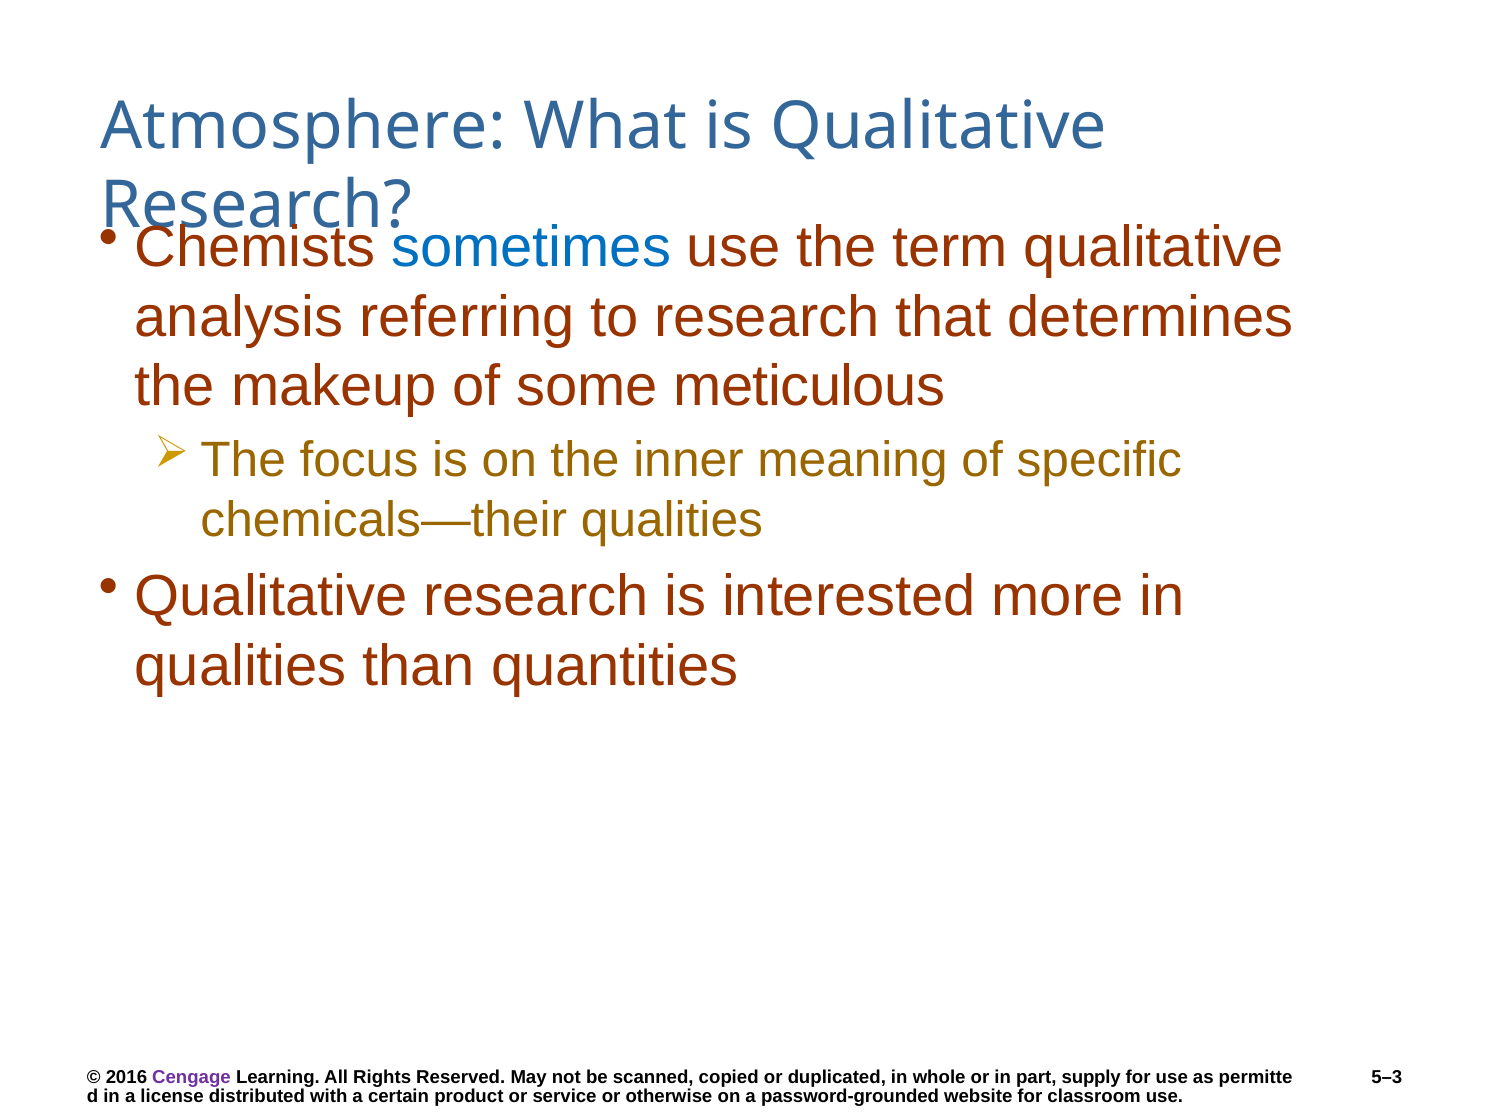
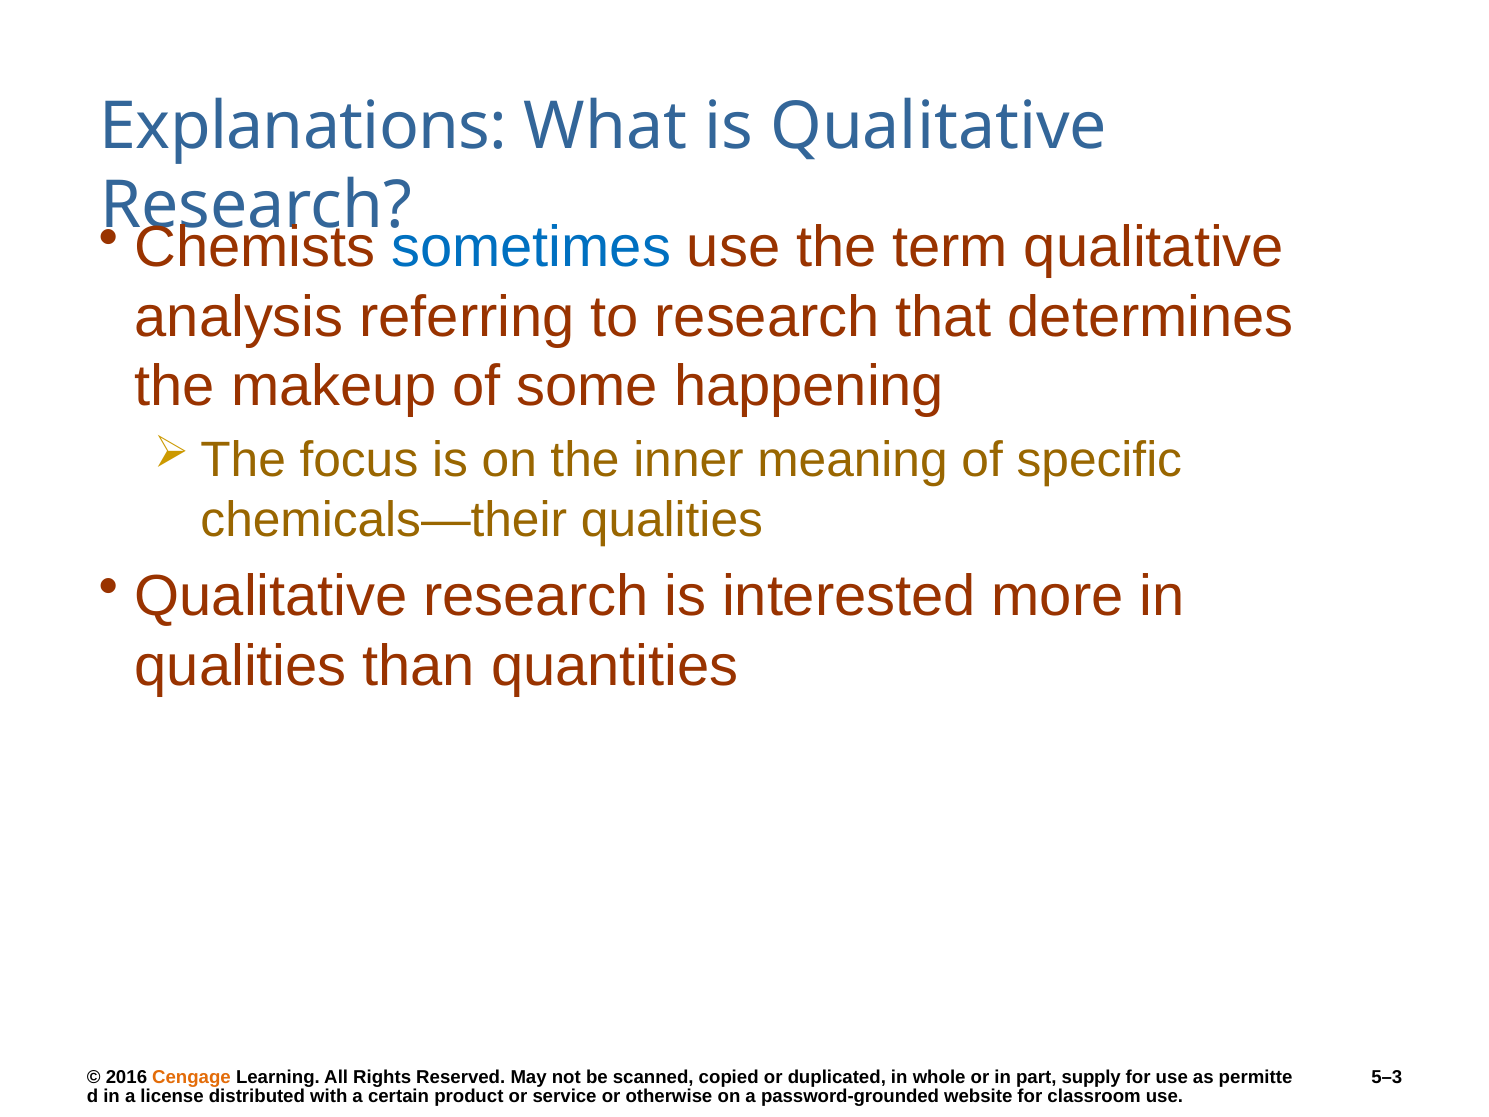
Atmosphere: Atmosphere -> Explanations (304, 126)
meticulous: meticulous -> happening (809, 386)
Cengage colour: purple -> orange (192, 1077)
